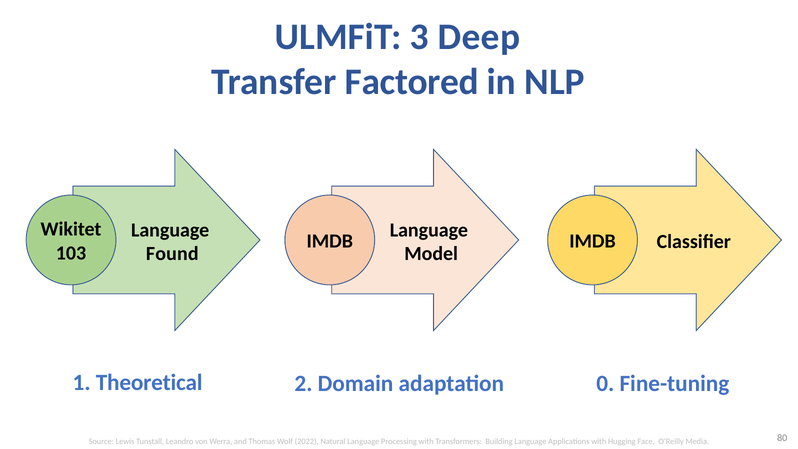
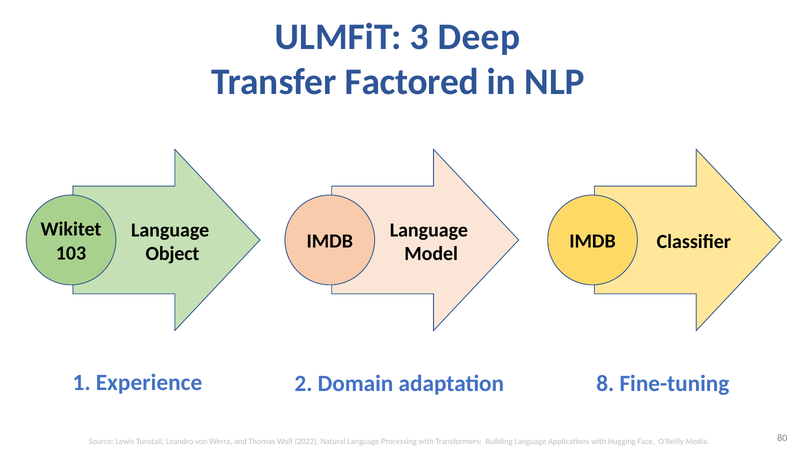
Found: Found -> Object (172, 254)
Theoretical: Theoretical -> Experience (149, 383)
0: 0 -> 8 (605, 383)
